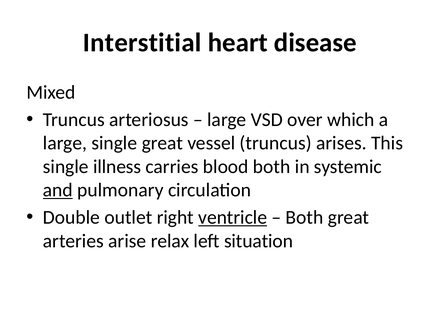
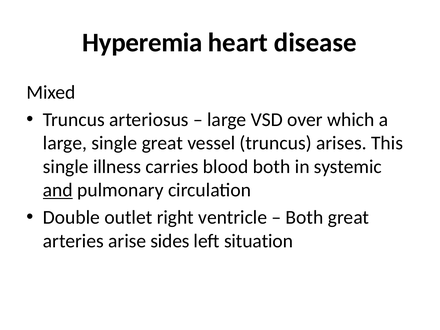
Interstitial: Interstitial -> Hyperemia (142, 43)
ventricle underline: present -> none (233, 217)
relax: relax -> sides (170, 241)
